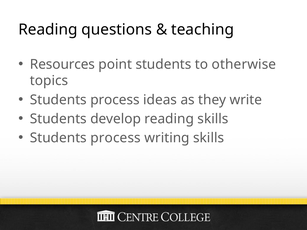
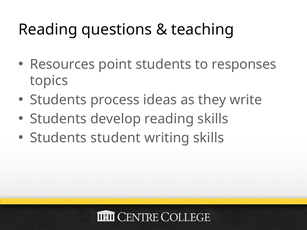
otherwise: otherwise -> responses (244, 64)
process: process -> student (116, 138)
